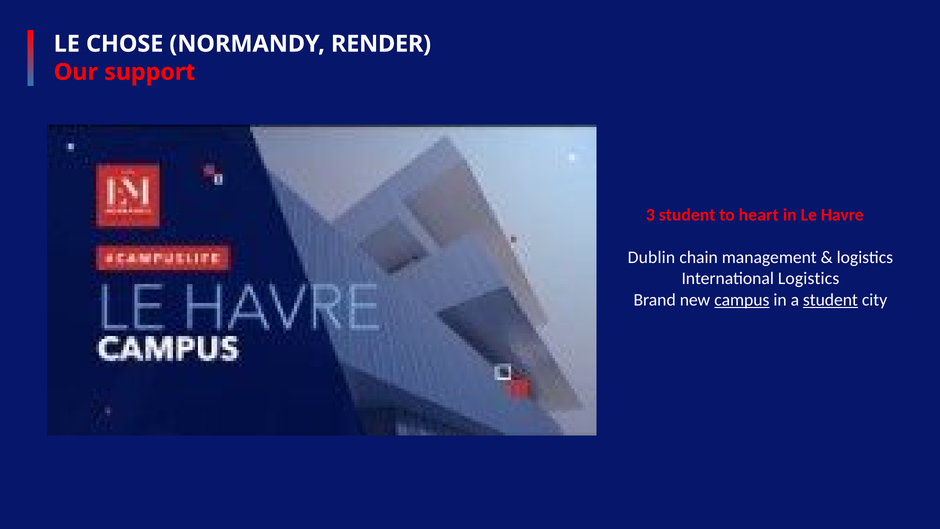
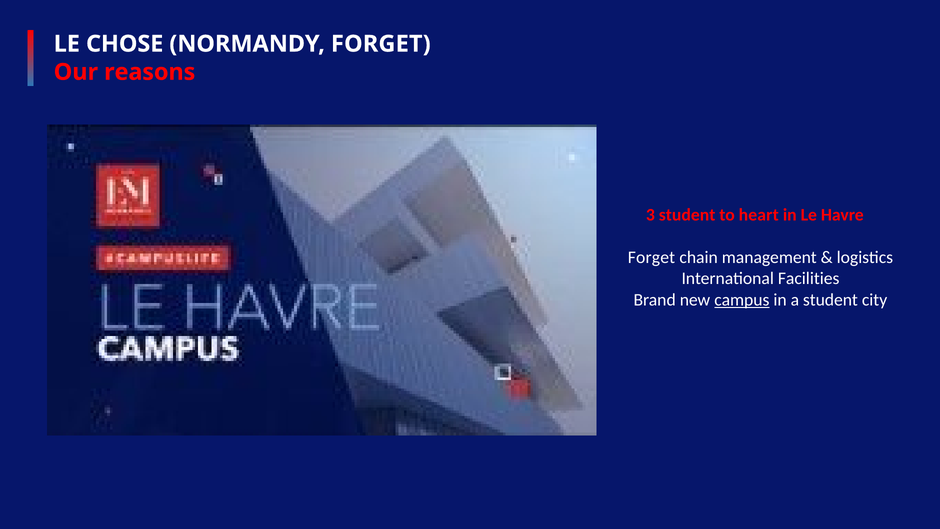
NORMANDY RENDER: RENDER -> FORGET (381, 44)
support: support -> reasons (150, 72)
Dublin: Dublin -> Forget (651, 257)
International Logistics: Logistics -> Facilities (809, 279)
student underline: present -> none (830, 300)
